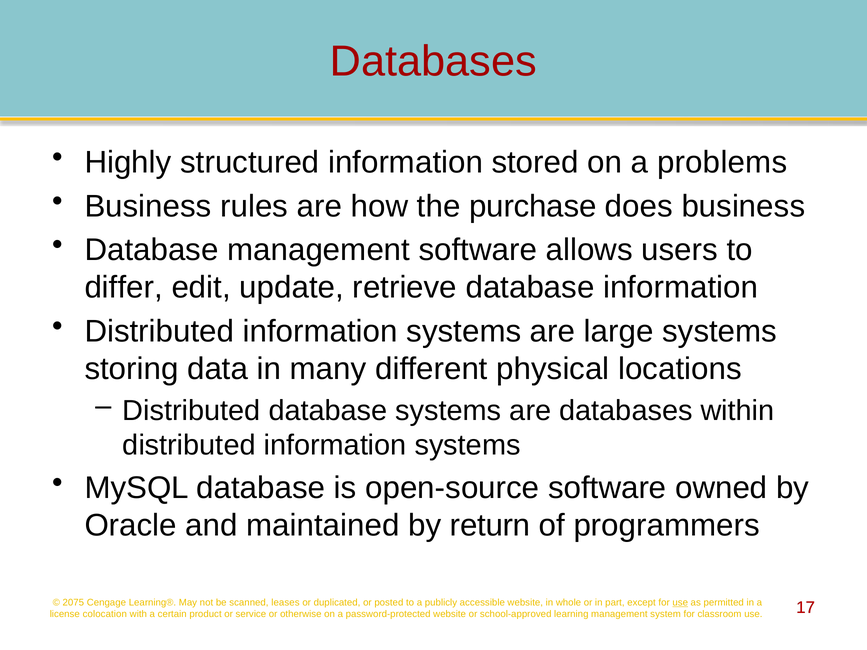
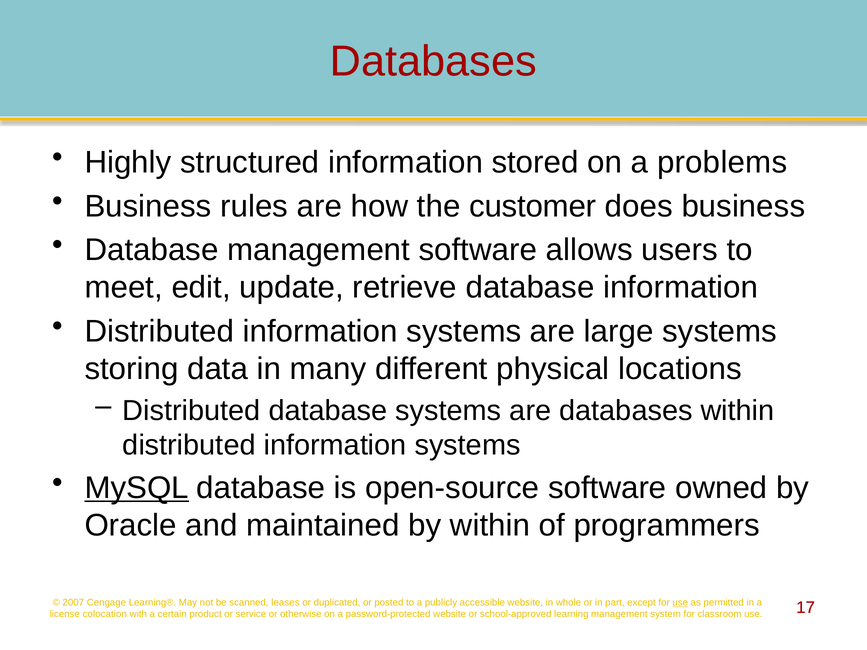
purchase: purchase -> customer (533, 206)
differ: differ -> meet (124, 288)
MySQL underline: none -> present (137, 488)
by return: return -> within (490, 526)
2075: 2075 -> 2007 (73, 603)
